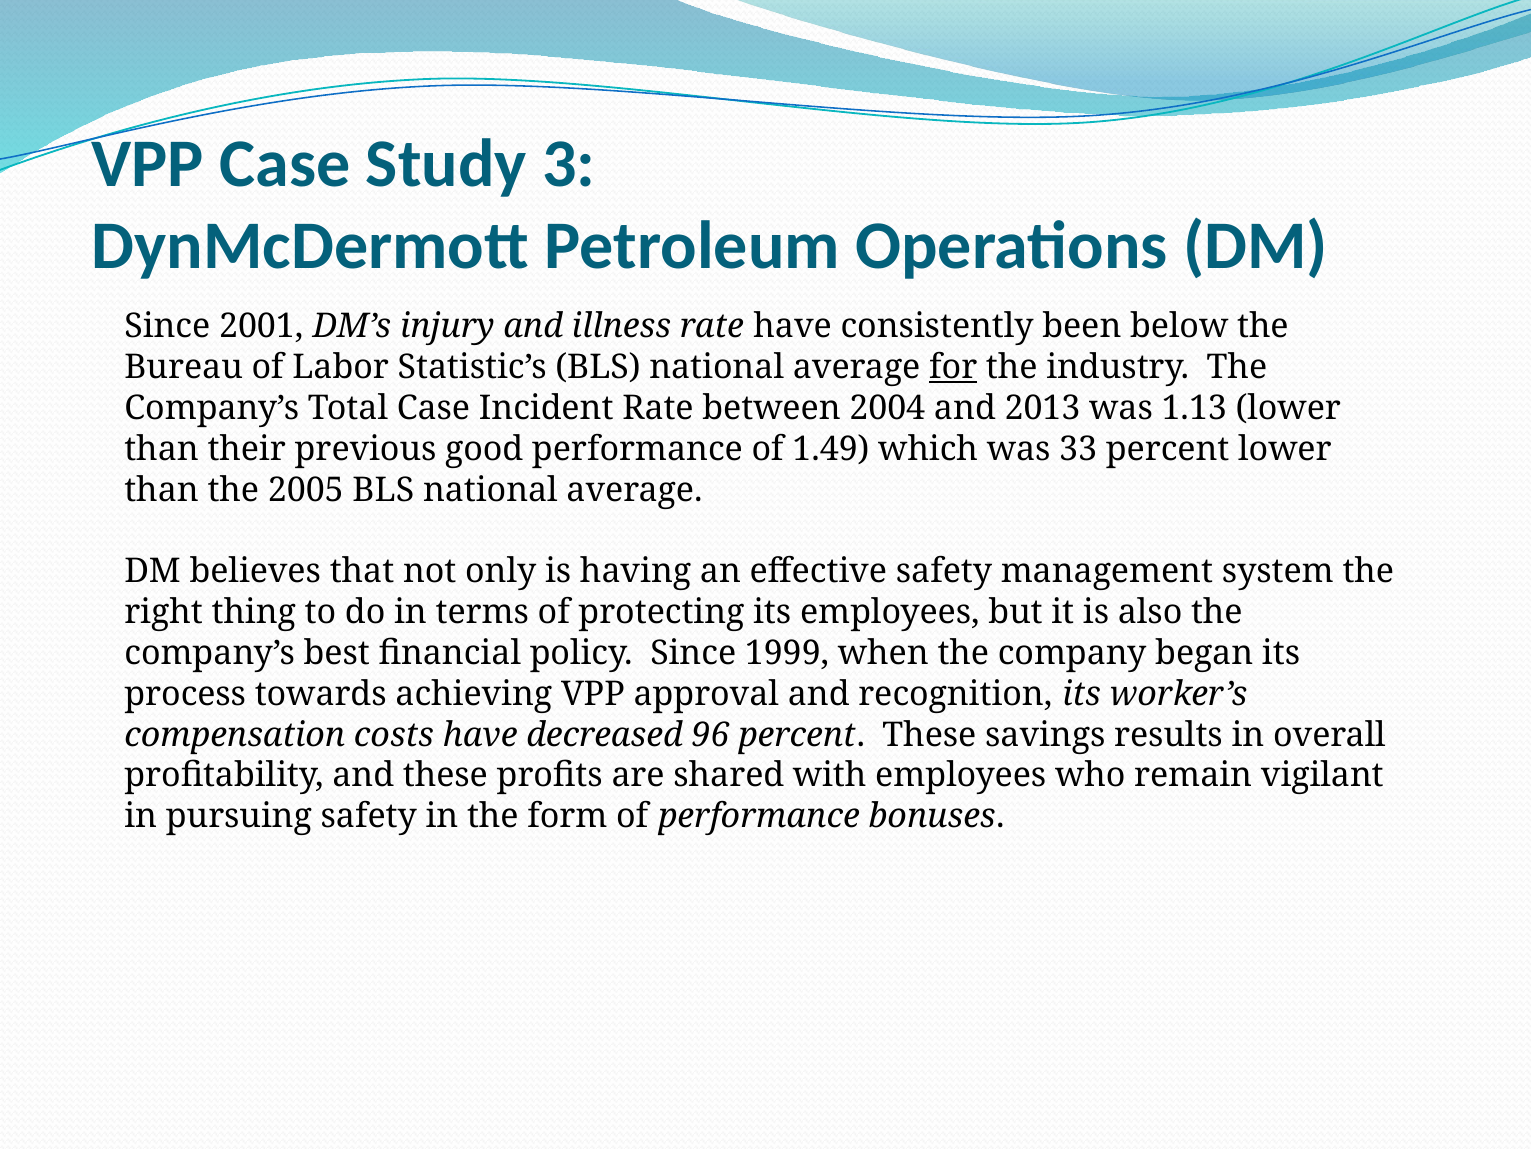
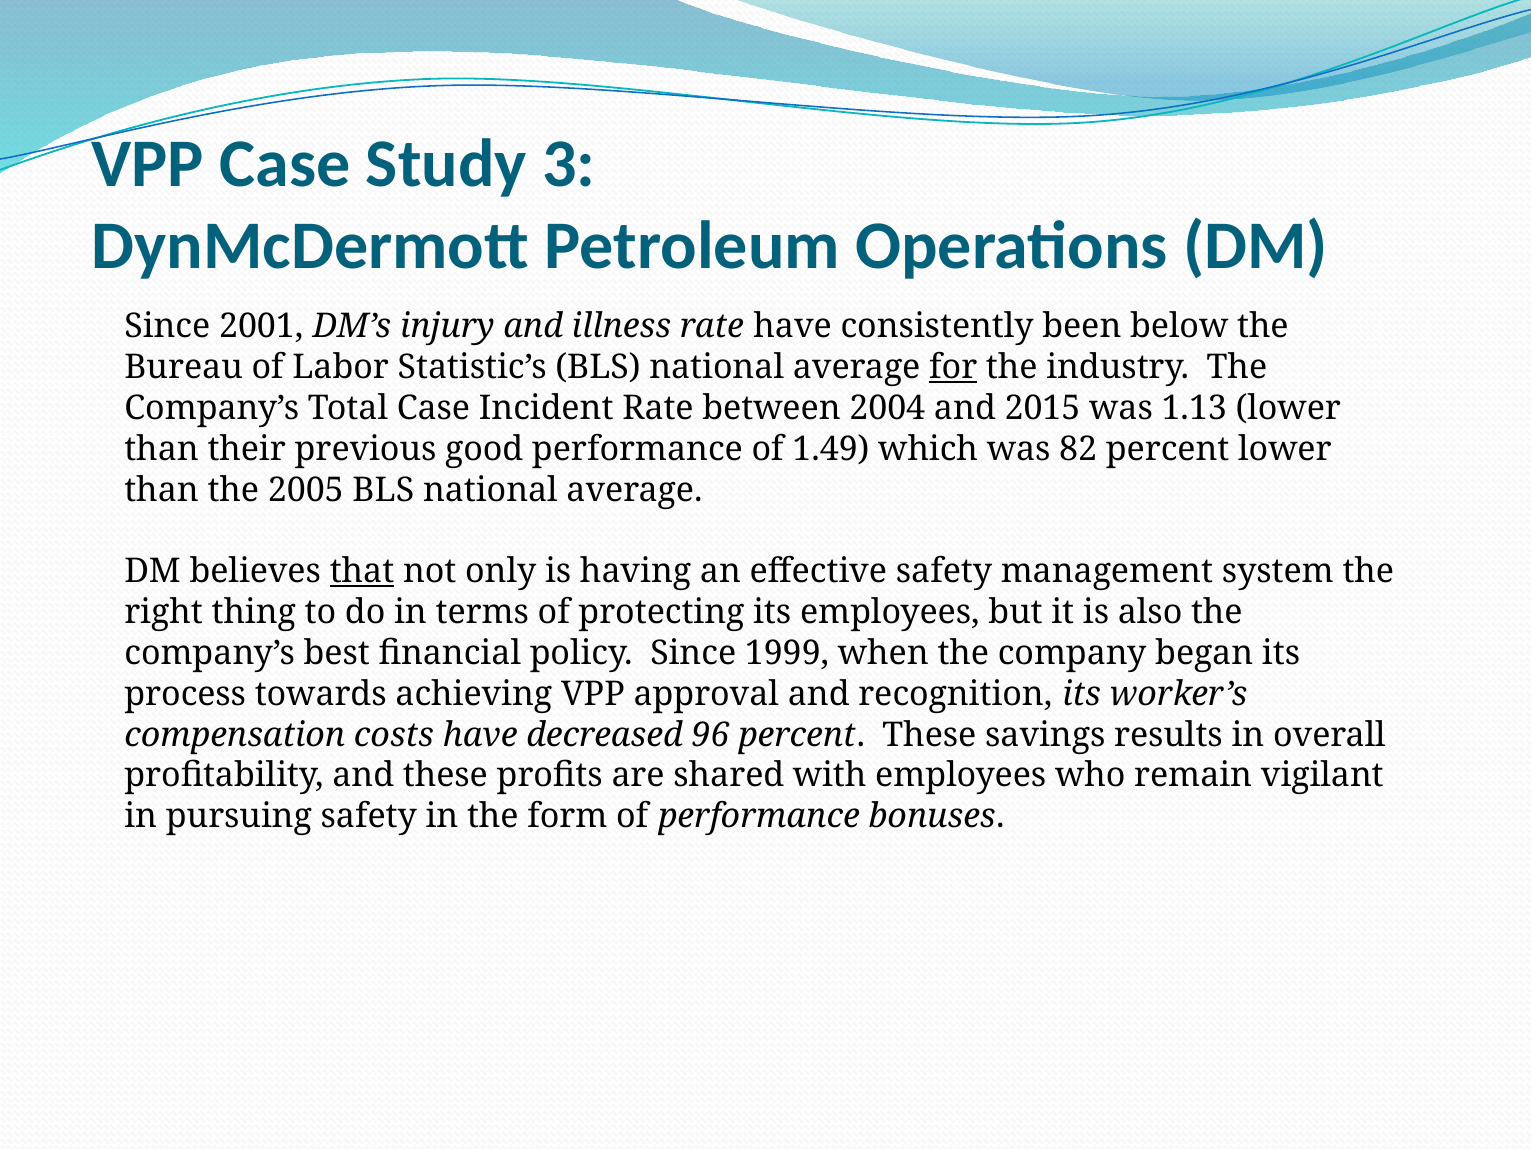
2013: 2013 -> 2015 (1042, 408)
33: 33 -> 82 (1078, 449)
that underline: none -> present (362, 571)
